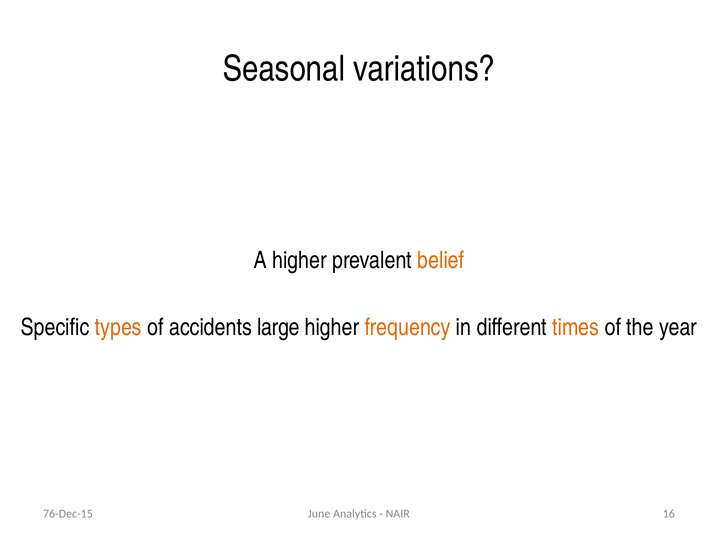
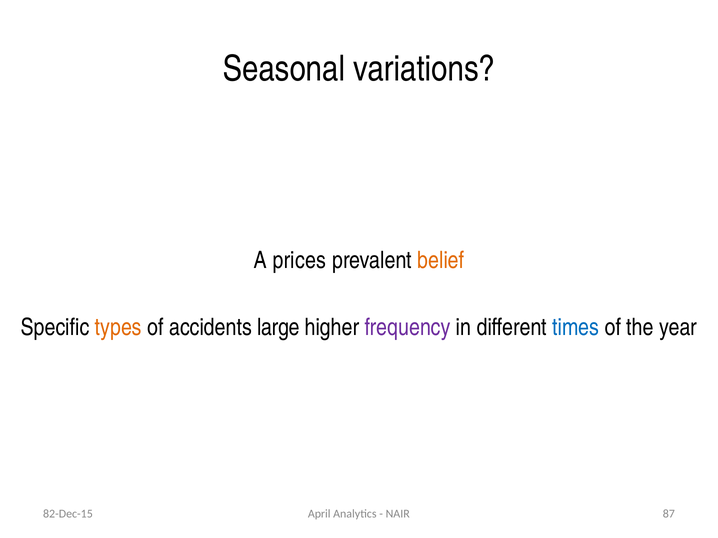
A higher: higher -> prices (299, 261)
frequency colour: orange -> purple (408, 328)
times colour: orange -> blue (576, 328)
June: June -> April (319, 514)
16: 16 -> 87 (669, 514)
76-Dec-15: 76-Dec-15 -> 82-Dec-15 (68, 514)
